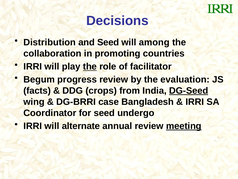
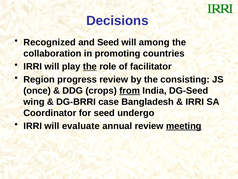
Distribution: Distribution -> Recognized (50, 42)
Begum: Begum -> Region (39, 79)
evaluation: evaluation -> consisting (185, 79)
facts: facts -> once (37, 90)
from underline: none -> present (130, 90)
DG-Seed underline: present -> none (189, 90)
alternate: alternate -> evaluate (81, 126)
